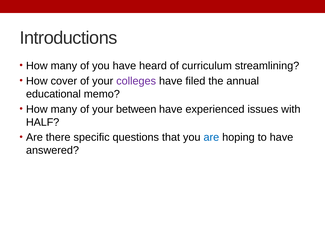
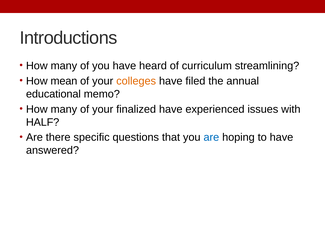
cover: cover -> mean (64, 81)
colleges colour: purple -> orange (136, 81)
between: between -> finalized (136, 109)
